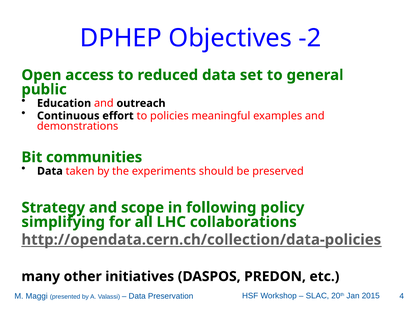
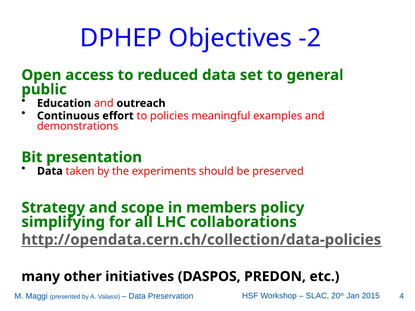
communities: communities -> presentation (94, 157)
following: following -> members (221, 208)
